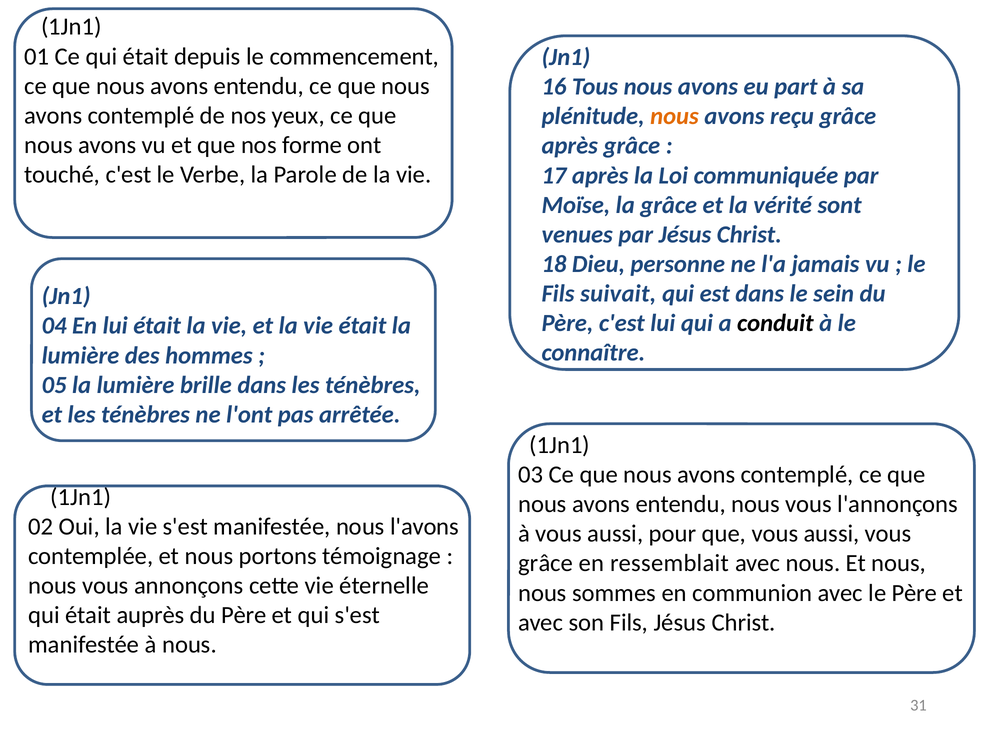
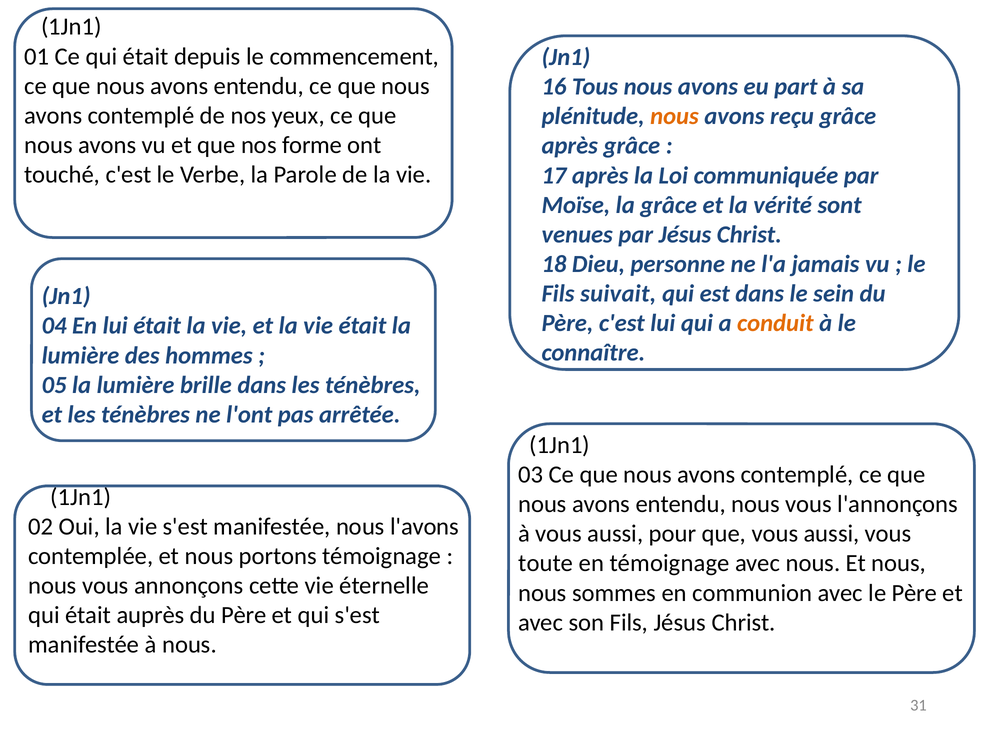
conduit colour: black -> orange (775, 323)
grâce: grâce -> toute (546, 564)
en ressemblait: ressemblait -> témoignage (670, 564)
